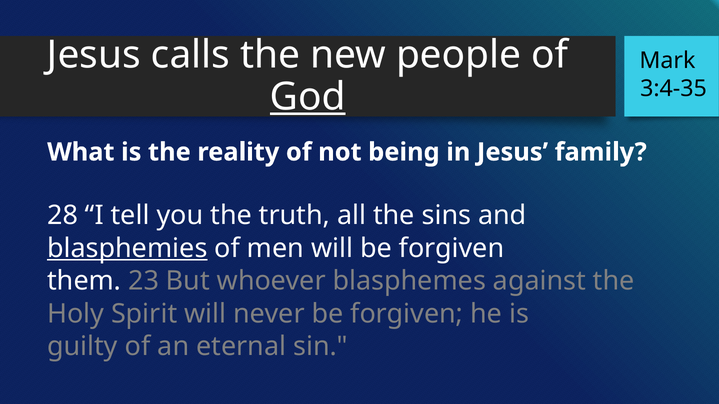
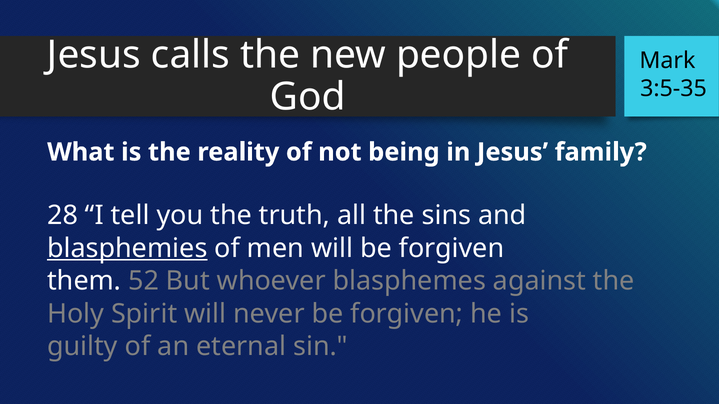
3:4-35: 3:4-35 -> 3:5-35 (673, 89)
God underline: present -> none (308, 97)
23: 23 -> 52 (144, 281)
